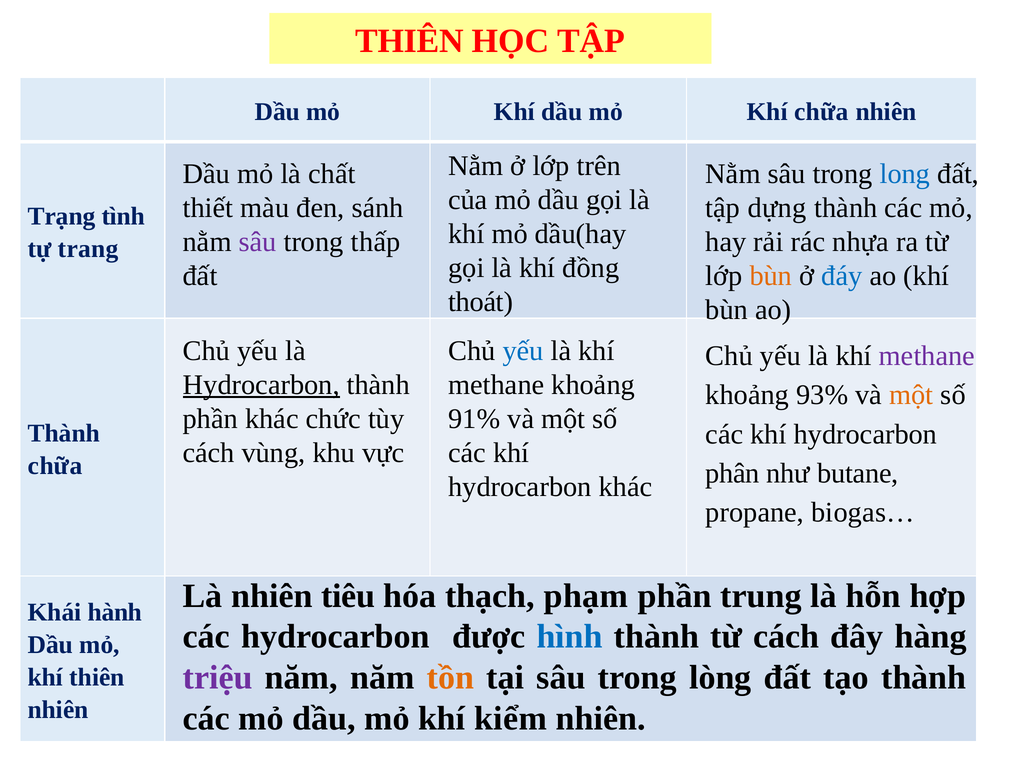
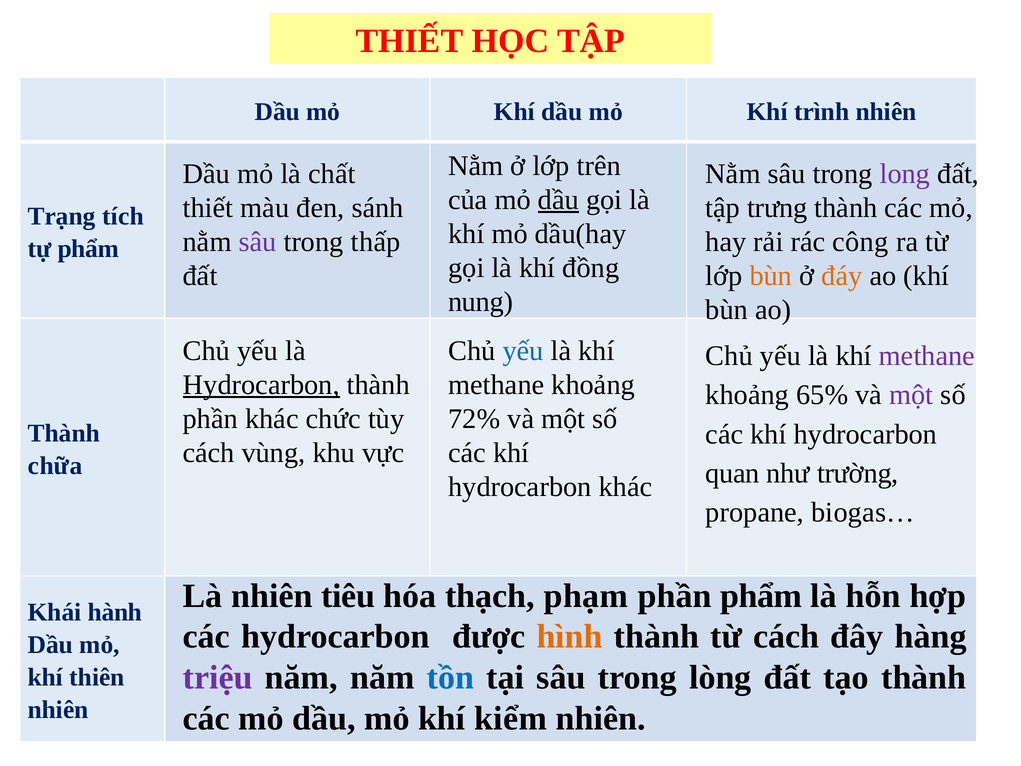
THIÊN: THIÊN -> THIẾT (409, 41)
Khí chữa: chữa -> trình (822, 112)
long colour: blue -> purple (905, 174)
dầu underline: none -> present (558, 200)
dựng: dựng -> trưng (777, 208)
tình: tình -> tích (123, 216)
nhựa: nhựa -> công (860, 242)
tự trang: trang -> phẩm (88, 249)
đáy colour: blue -> orange (842, 276)
thoát: thoát -> nung (481, 302)
93%: 93% -> 65% (822, 395)
một colour: orange -> purple (911, 395)
91%: 91% -> 72% (474, 419)
phân: phân -> quan (732, 473)
butane: butane -> trường (858, 473)
phần trung: trung -> phẩm (761, 596)
hình colour: blue -> orange (570, 636)
tồn colour: orange -> blue (450, 677)
